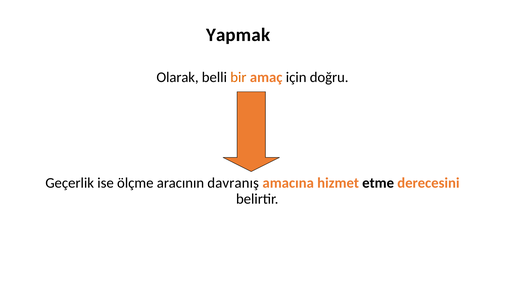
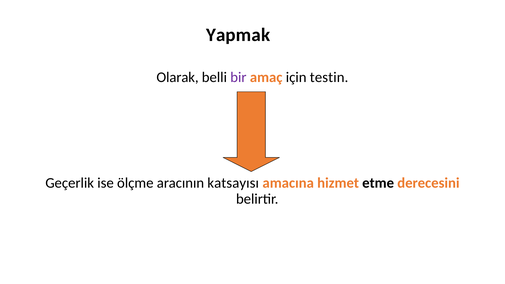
bir colour: orange -> purple (238, 77)
doğru: doğru -> testin (329, 77)
davranış: davranış -> katsayısı (233, 183)
